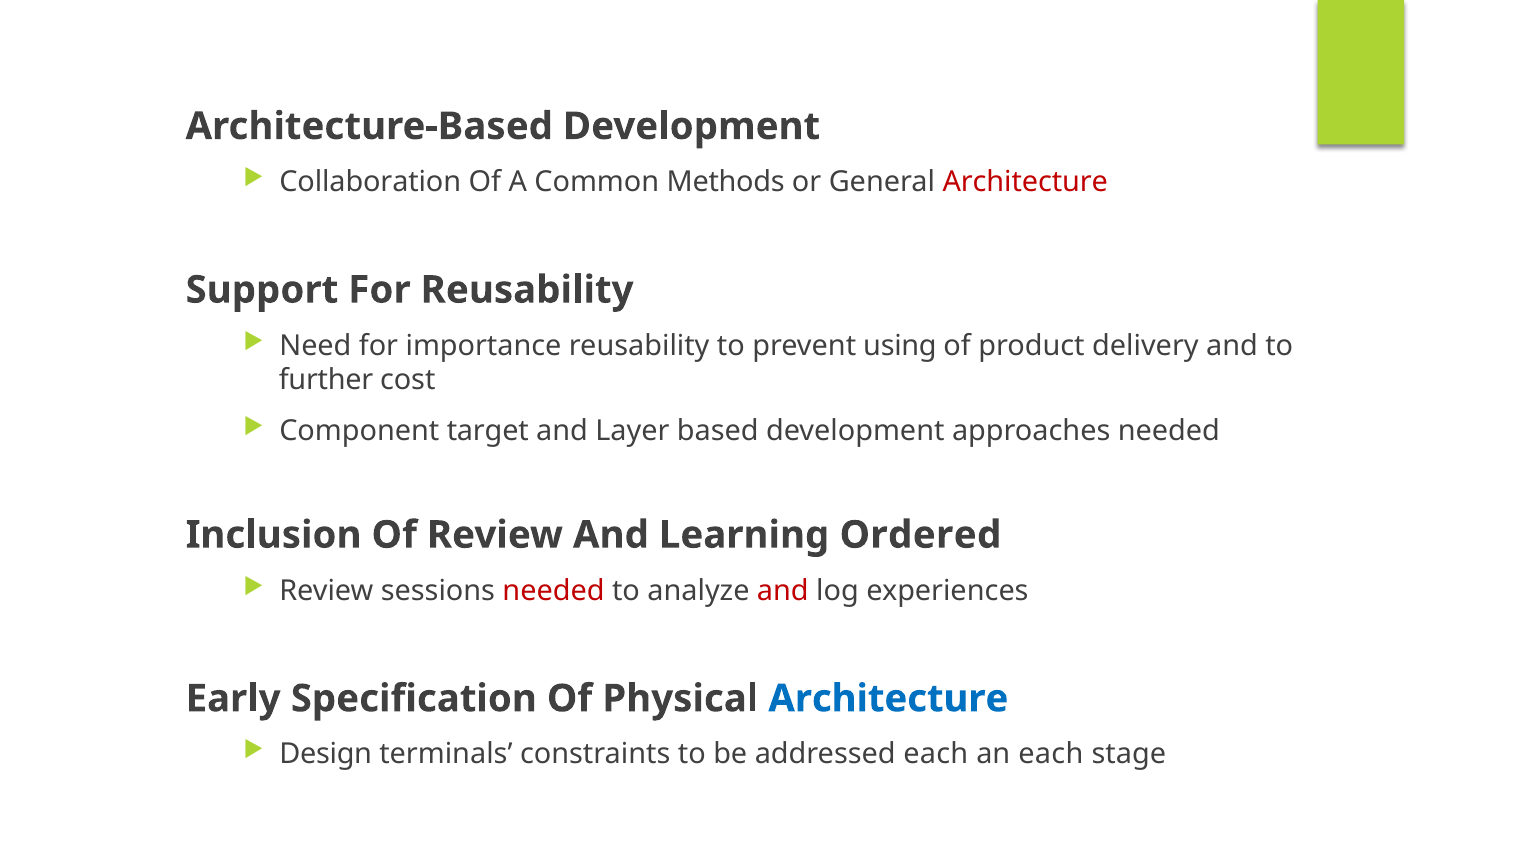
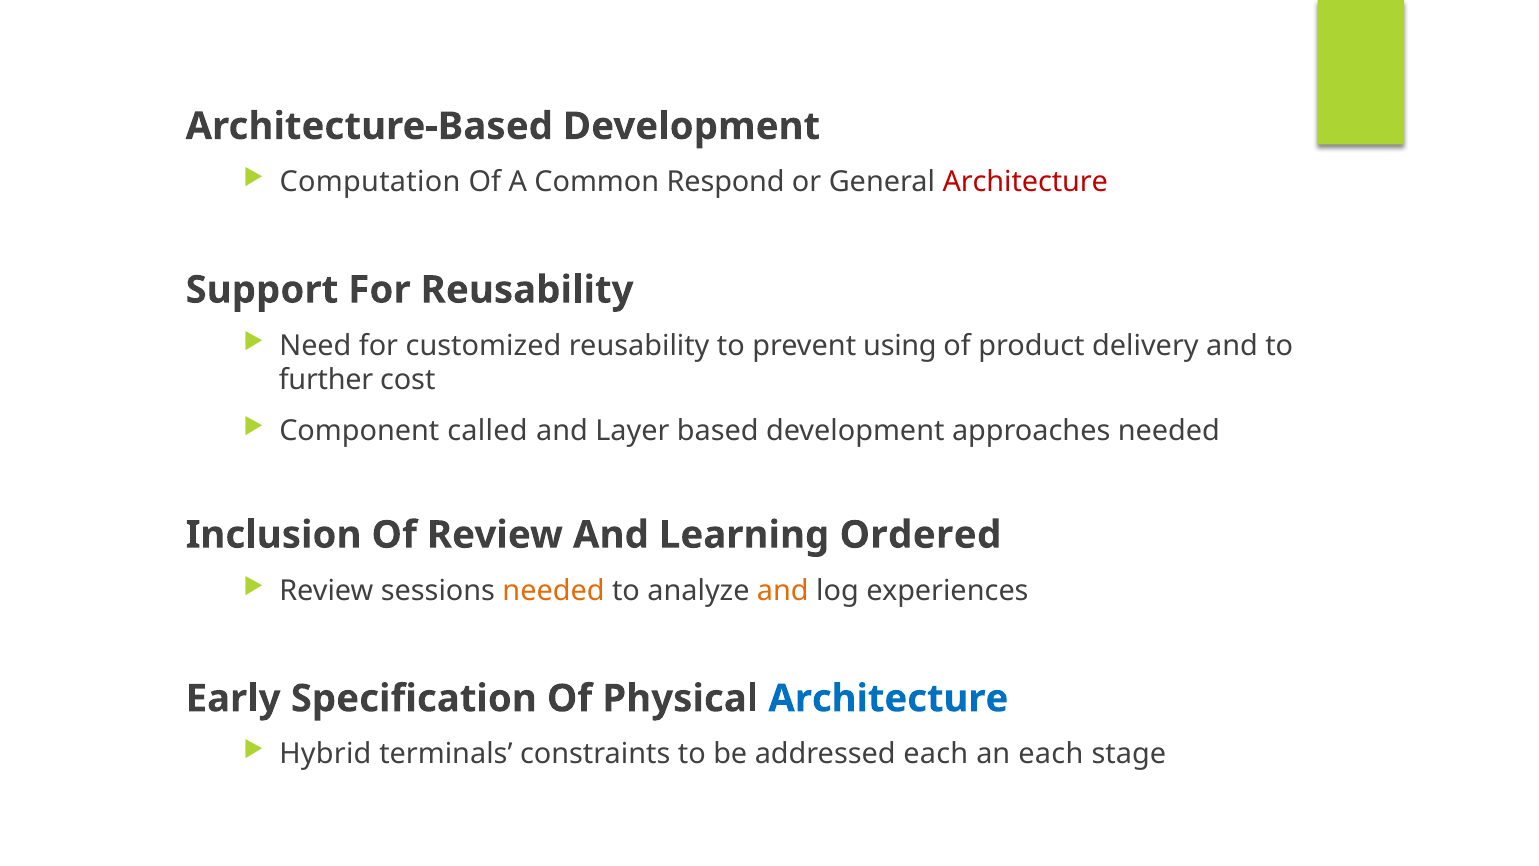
Collaboration: Collaboration -> Computation (370, 182)
Methods: Methods -> Respond (726, 182)
importance: importance -> customized (483, 346)
target: target -> called (488, 431)
needed colour: red -> orange (554, 591)
and colour: red -> orange (783, 591)
Design: Design -> Hybrid (325, 754)
